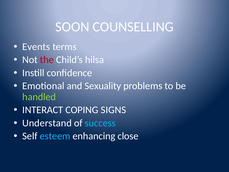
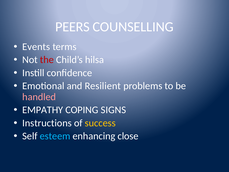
SOON: SOON -> PEERS (72, 27)
Sexuality: Sexuality -> Resilient (103, 86)
handled colour: light green -> pink (39, 97)
INTERACT: INTERACT -> EMPATHY (43, 110)
Understand: Understand -> Instructions (47, 123)
success colour: light blue -> yellow (100, 123)
